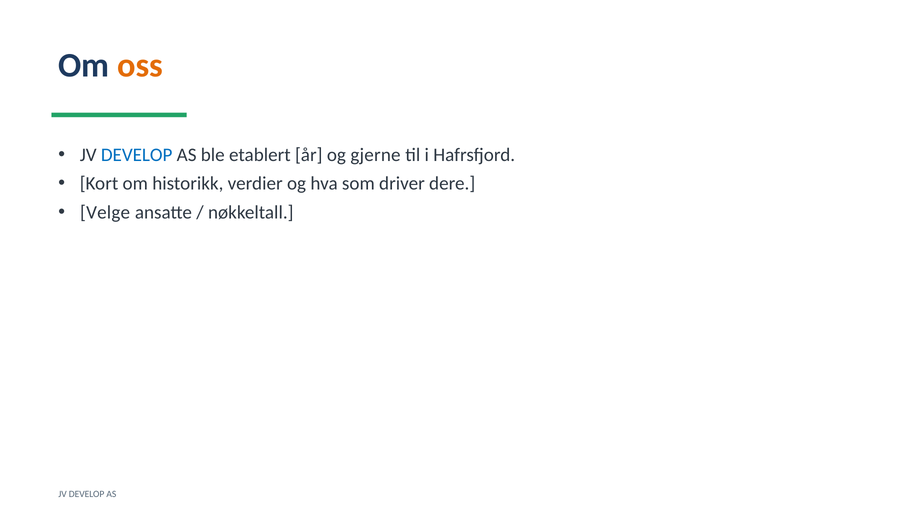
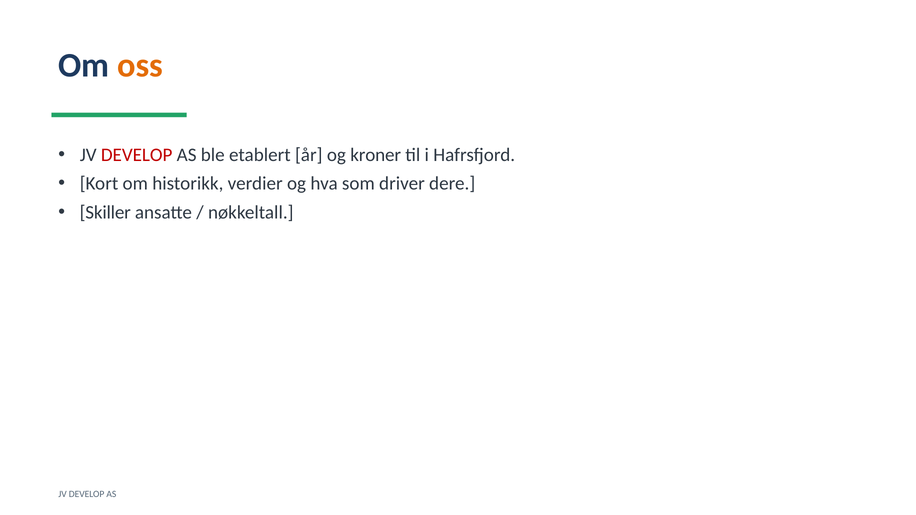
DEVELOP colour: blue -> red (137, 155)
gjerne: gjerne -> kroner (376, 155)
Velge: Velge -> Skiller (105, 212)
